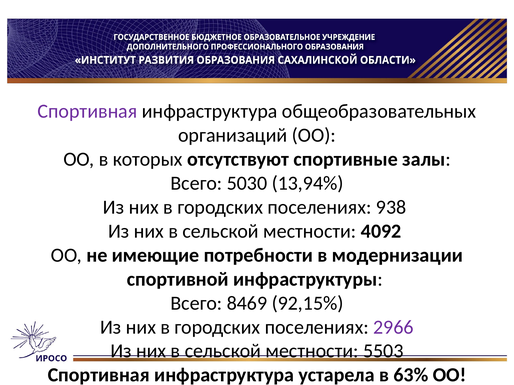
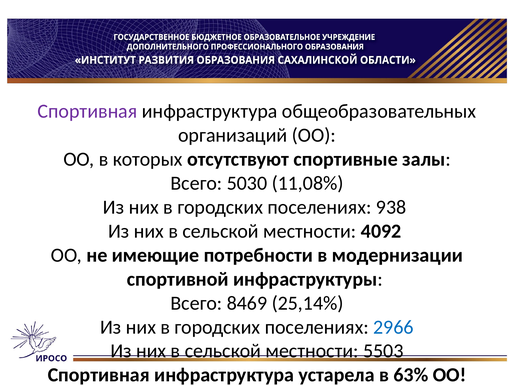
13,94%: 13,94% -> 11,08% (308, 184)
92,15%: 92,15% -> 25,14% (308, 304)
2966 colour: purple -> blue (393, 328)
